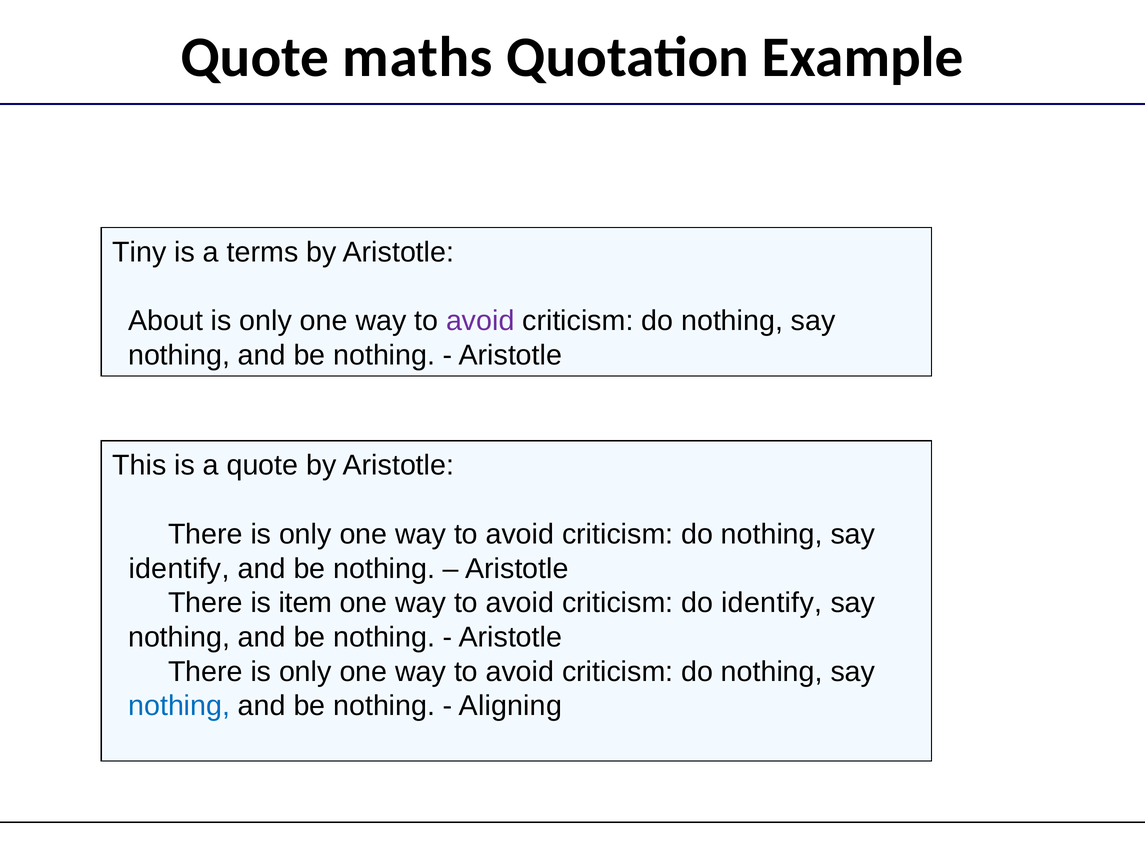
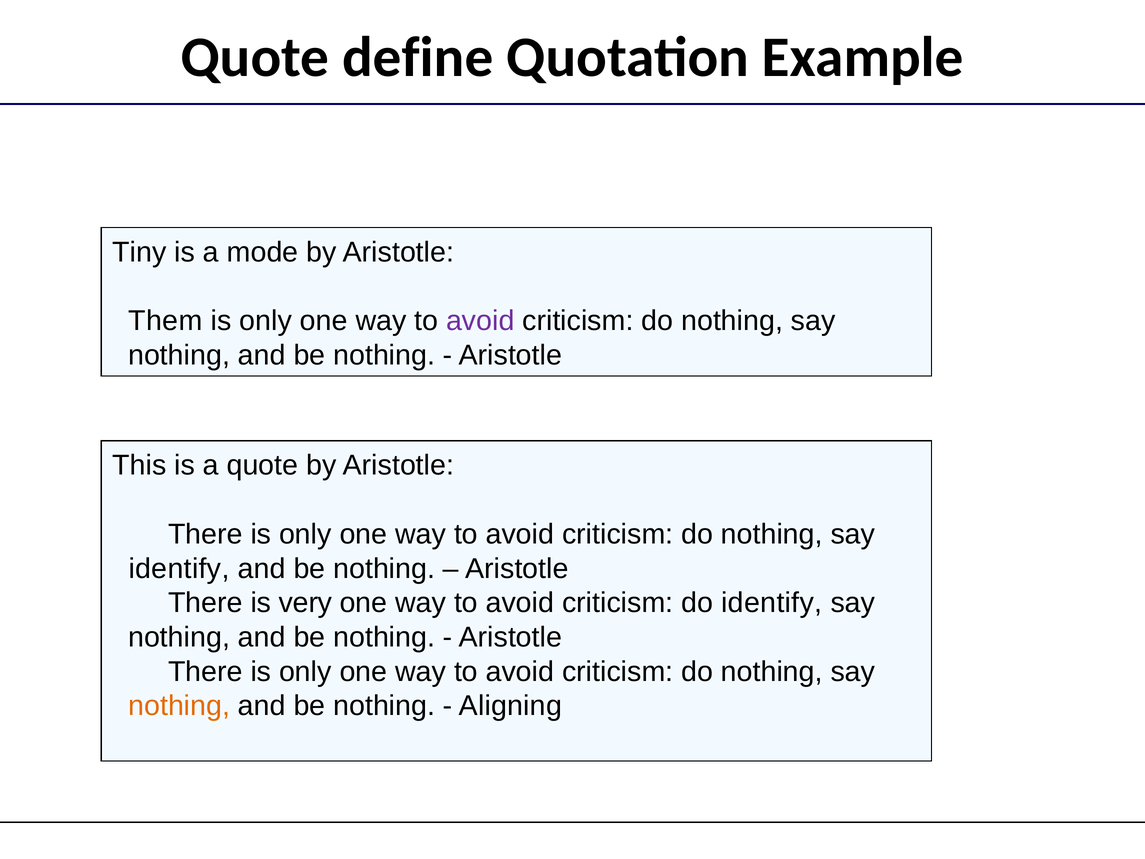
maths: maths -> define (418, 57)
terms: terms -> mode (263, 252)
About: About -> Them (165, 321)
item: item -> very (306, 603)
nothing colour: blue -> orange (179, 706)
